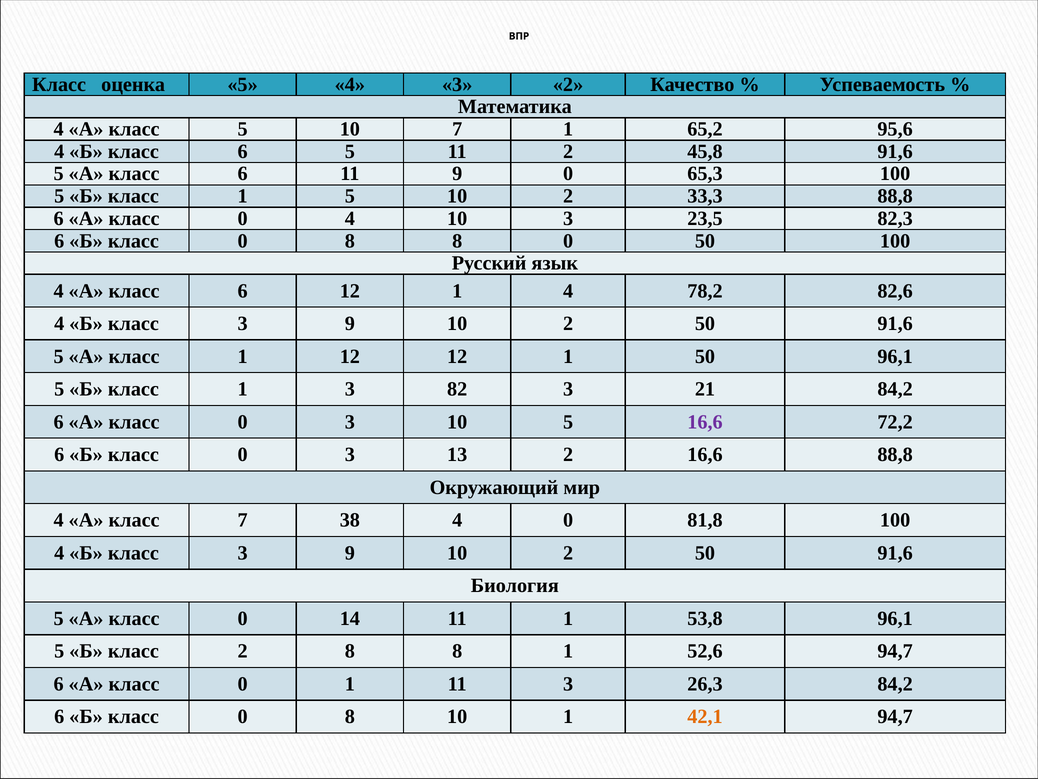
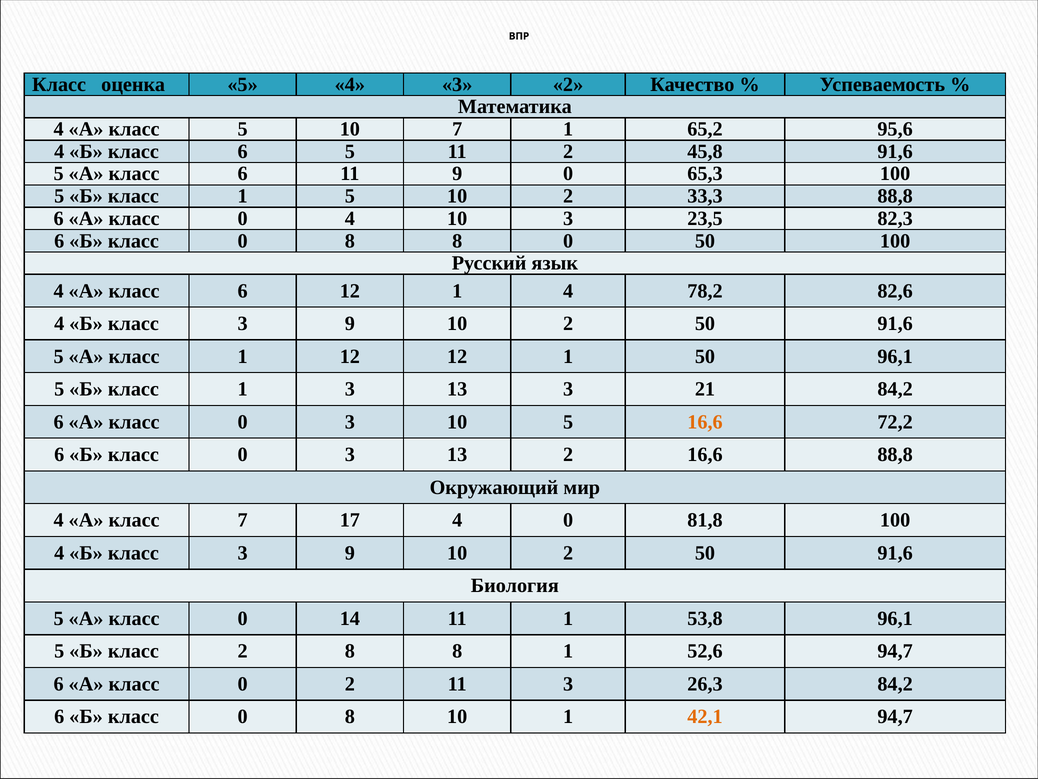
1 3 82: 82 -> 13 (457, 389)
16,6 colour: purple -> orange (705, 422)
38: 38 -> 17 (350, 520)
0 1: 1 -> 2 (350, 683)
